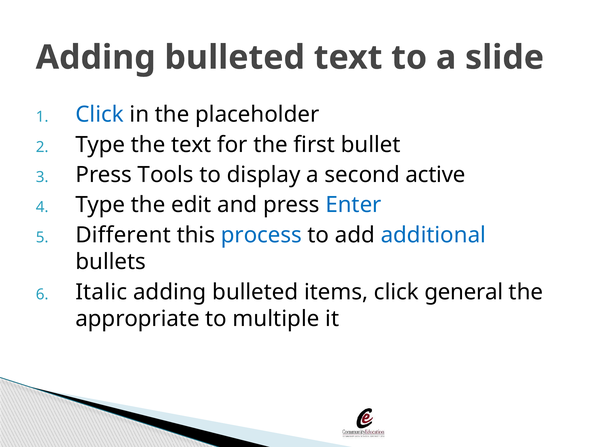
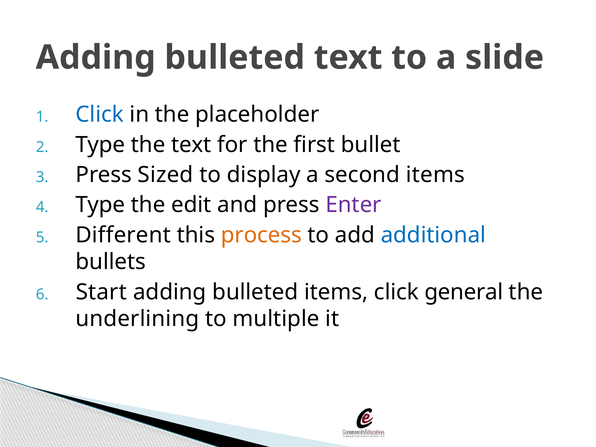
Tools: Tools -> Sized (166, 175)
second active: active -> items (435, 175)
Enter colour: blue -> purple (353, 205)
process colour: blue -> orange (261, 235)
Italic: Italic -> Start (101, 292)
appropriate: appropriate -> underlining (137, 319)
